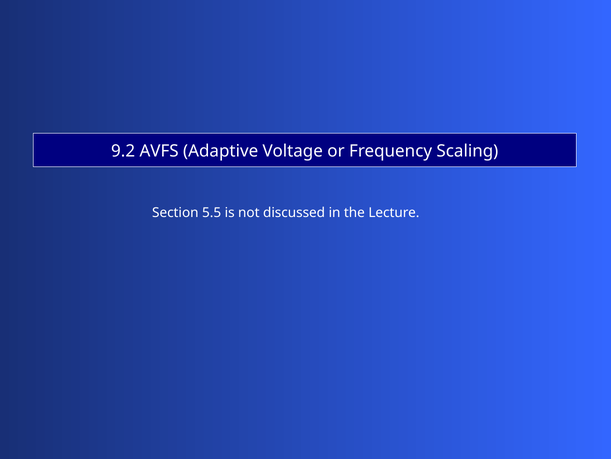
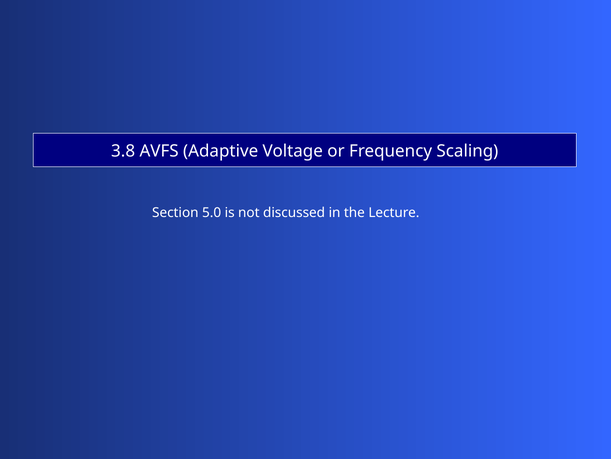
9.2: 9.2 -> 3.8 (123, 151)
5.5: 5.5 -> 5.0 (212, 213)
